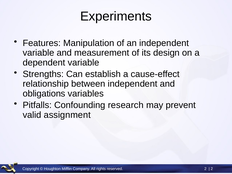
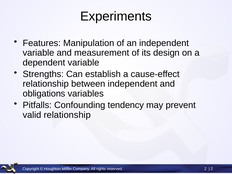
research: research -> tendency (126, 105)
valid assignment: assignment -> relationship (67, 115)
